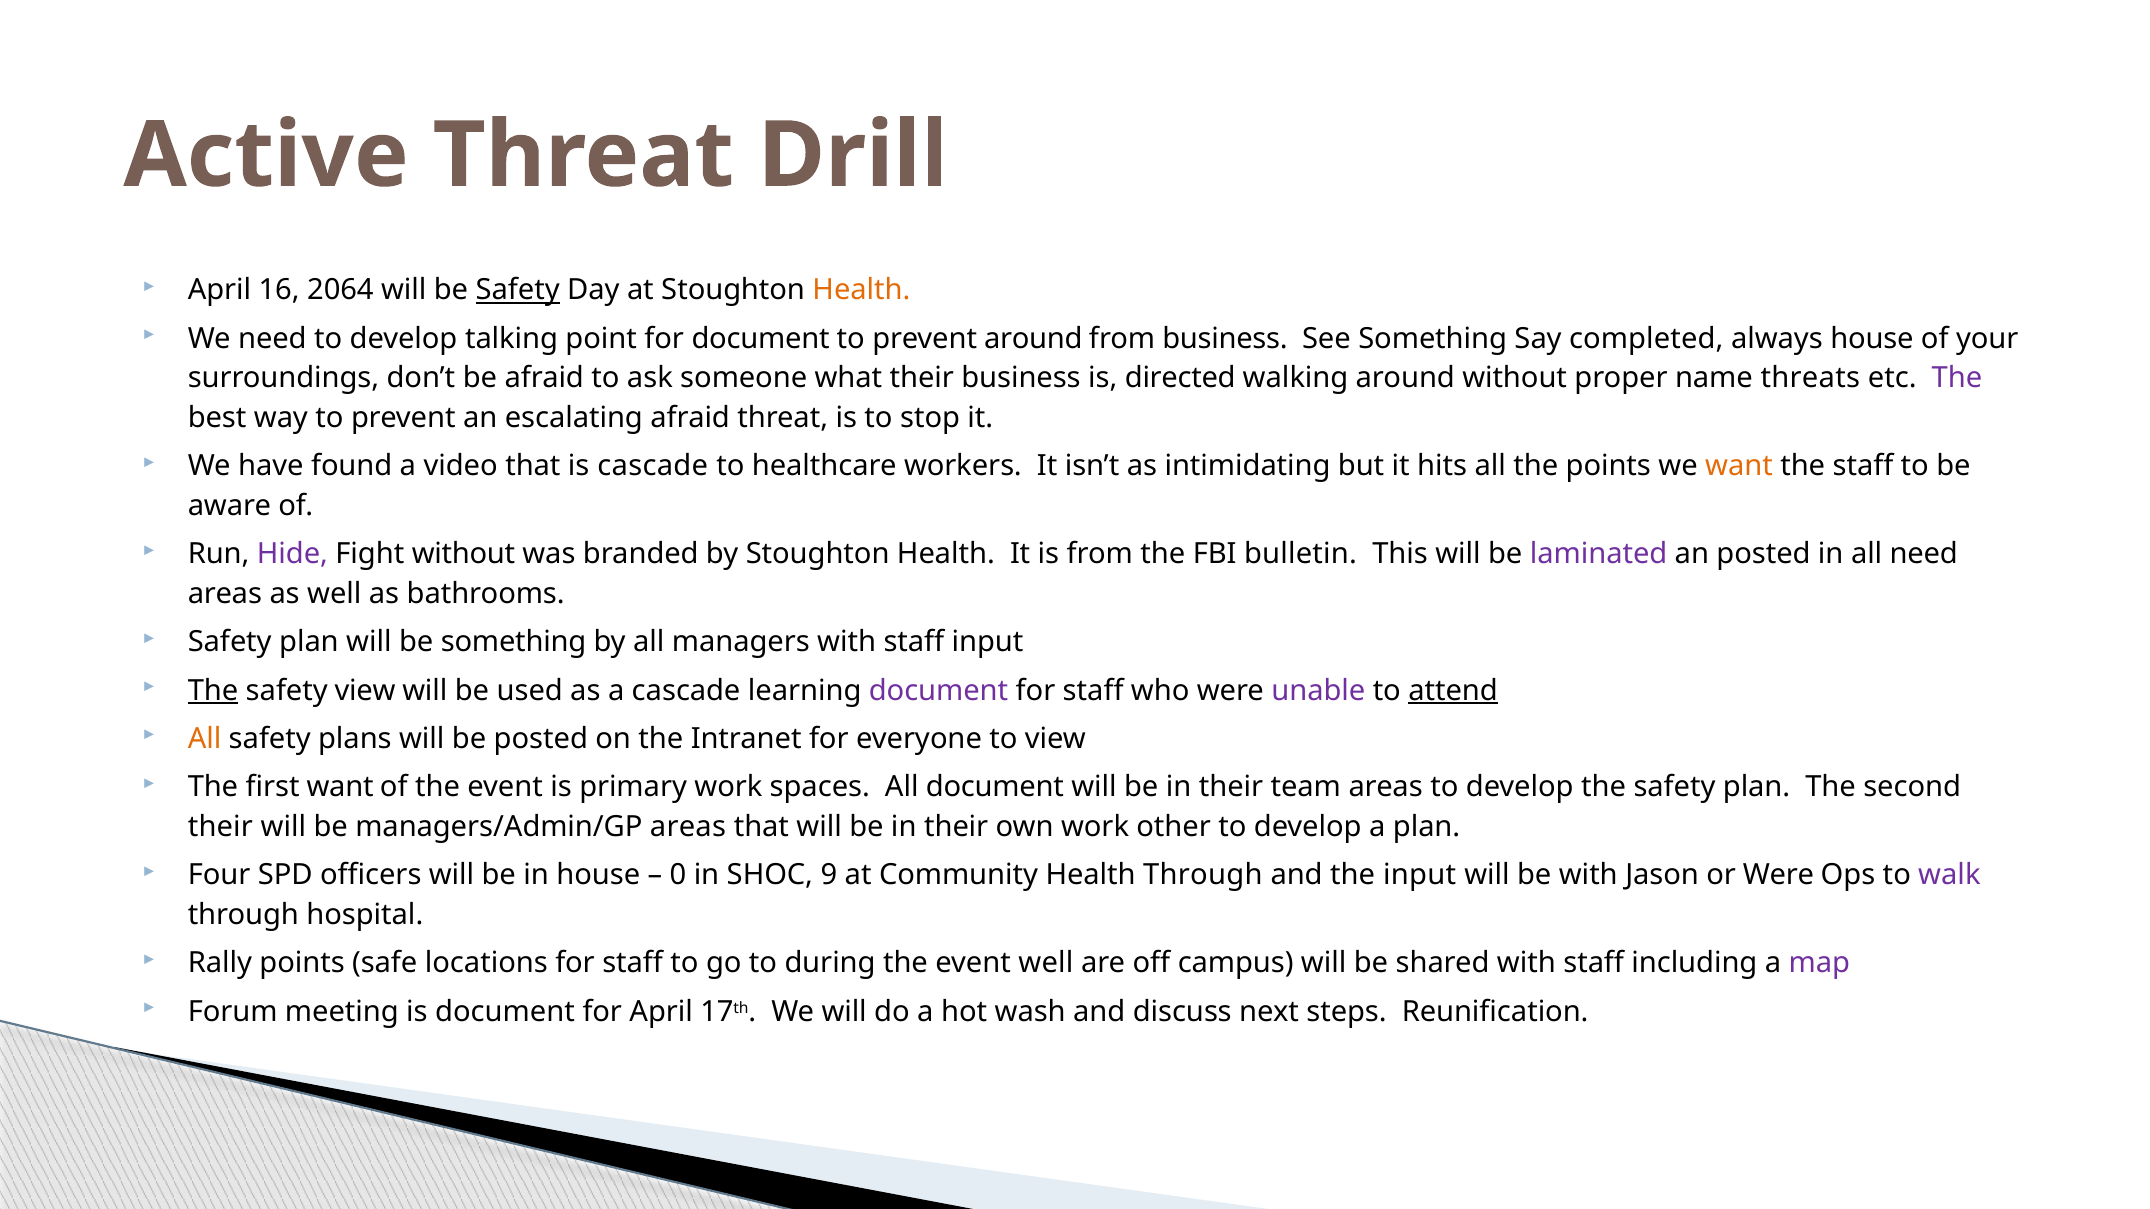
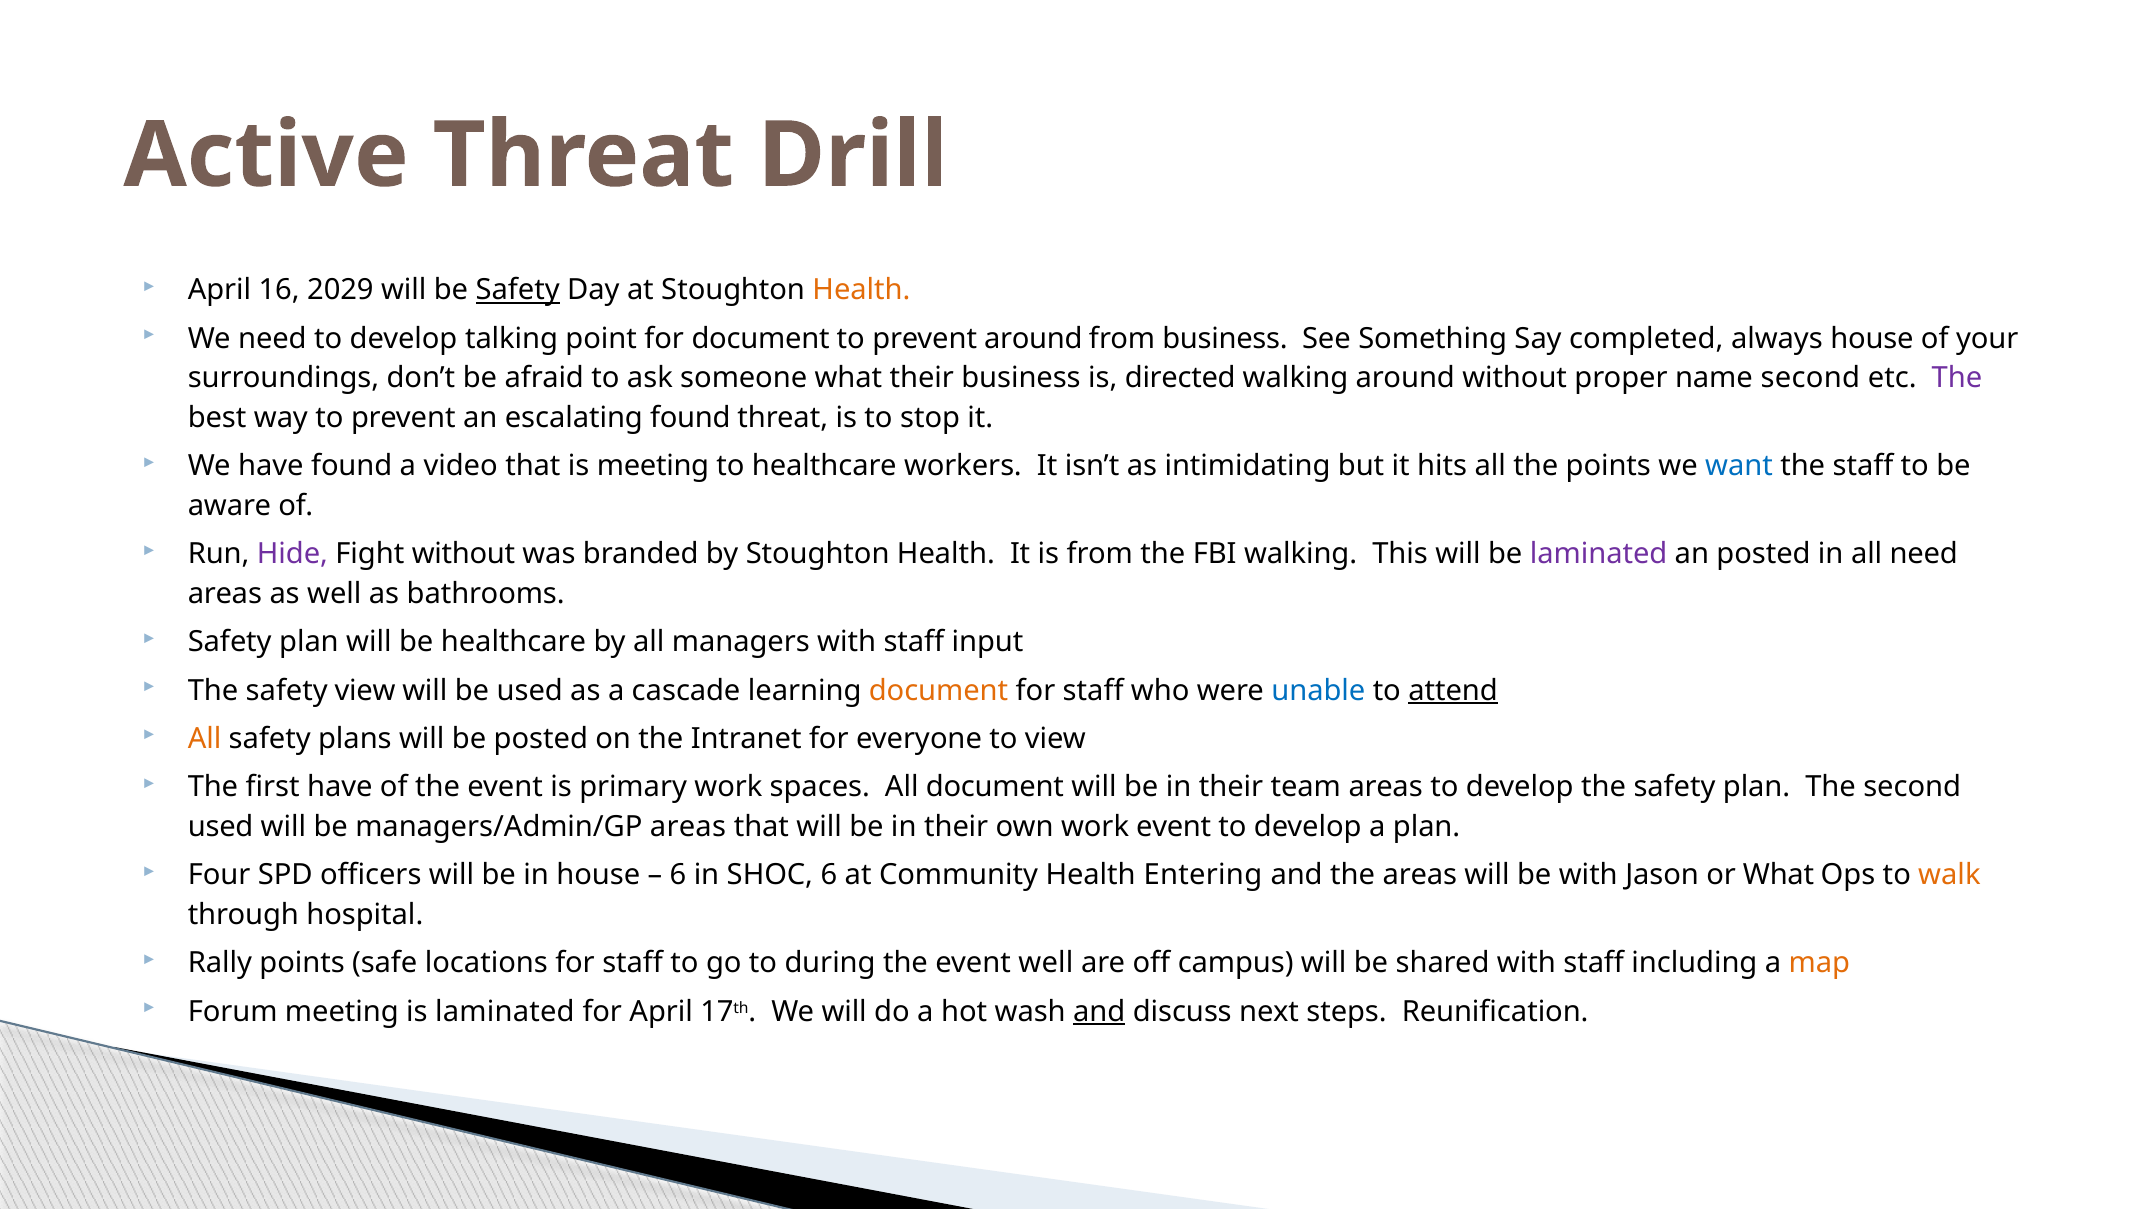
2064: 2064 -> 2029 (340, 290)
name threats: threats -> second (1810, 378)
escalating afraid: afraid -> found (690, 418)
is cascade: cascade -> meeting (653, 466)
want colour: orange -> blue (1739, 466)
FBI bulletin: bulletin -> walking (1301, 554)
be something: something -> healthcare (513, 642)
The underline: present -> none (213, 691)
document colour: purple -> orange (938, 691)
unable colour: purple -> blue (1318, 691)
first want: want -> have (340, 787)
their: their -> used (221, 827)
work other: other -> event (1174, 827)
0: 0 -> 6 (678, 875)
SHOC 9: 9 -> 6 (829, 875)
Health Through: Through -> Entering (1203, 875)
the input: input -> areas (1420, 875)
or Were: Were -> What (1778, 875)
walk colour: purple -> orange (1949, 875)
map colour: purple -> orange (1819, 963)
is document: document -> laminated (505, 1012)
and underline: none -> present (1099, 1012)
